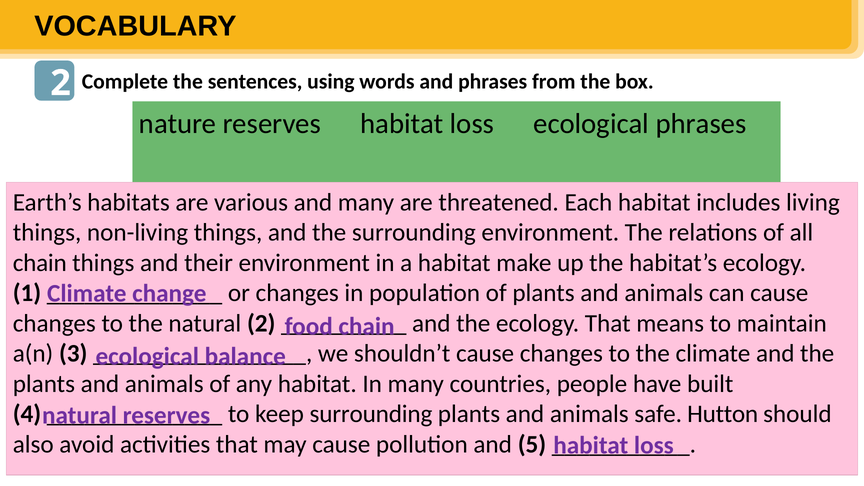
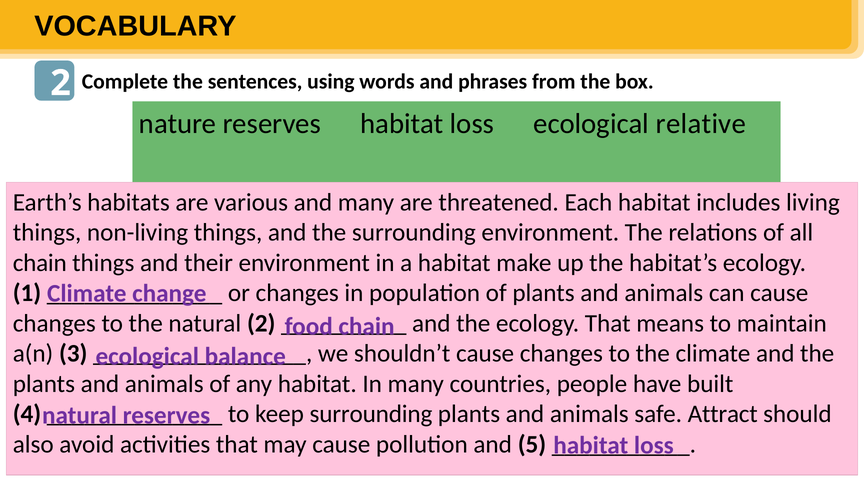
ecological phrases: phrases -> relative (701, 124)
Hutton: Hutton -> Attract (723, 414)
